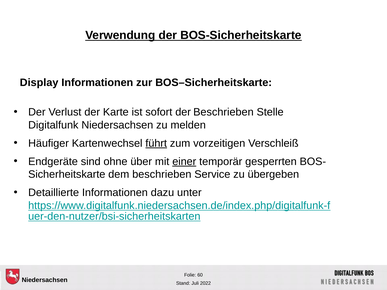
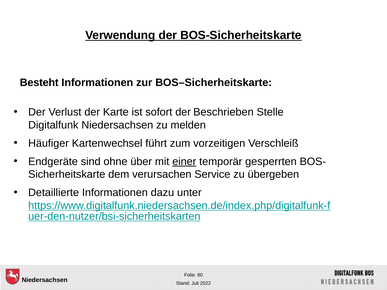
Display: Display -> Besteht (39, 83)
führt underline: present -> none (156, 143)
dem beschrieben: beschrieben -> verursachen (162, 175)
